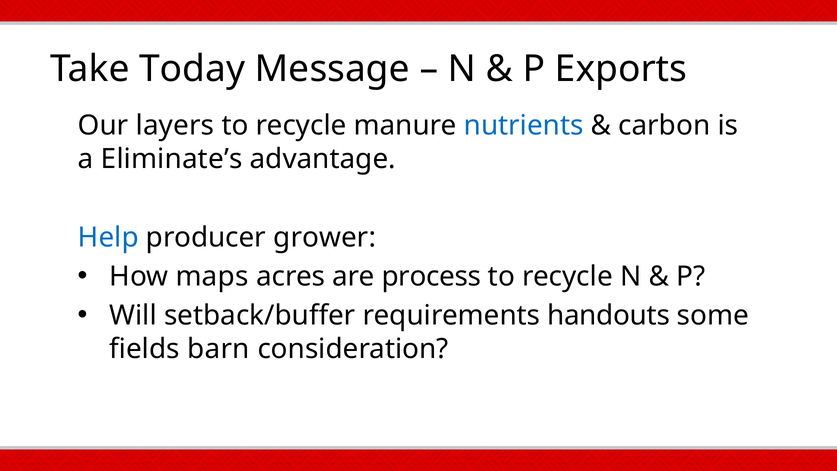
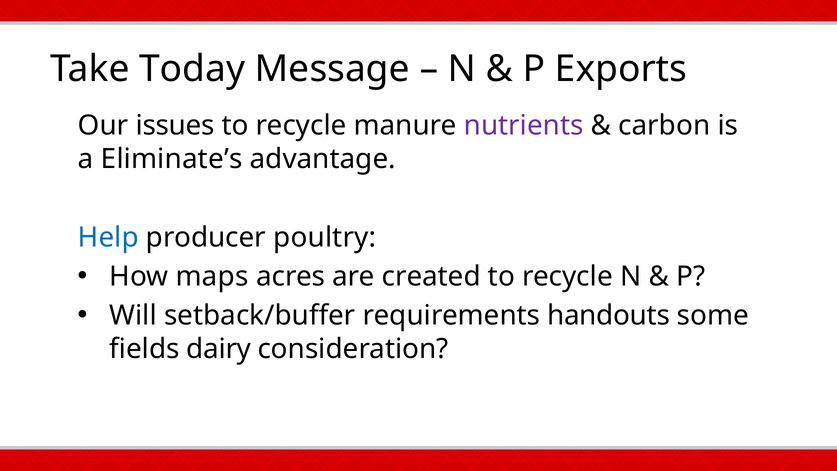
layers: layers -> issues (175, 126)
nutrients colour: blue -> purple (524, 126)
grower: grower -> poultry (325, 237)
process: process -> created (431, 276)
barn: barn -> dairy (219, 349)
